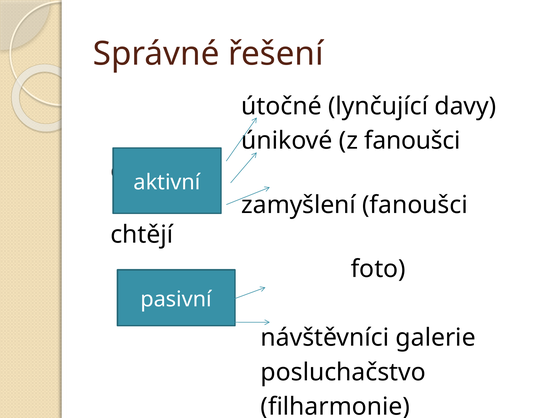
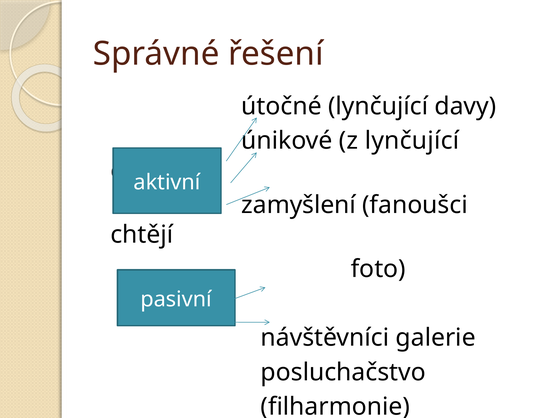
z fanoušci: fanoušci -> lynčující (412, 141)
